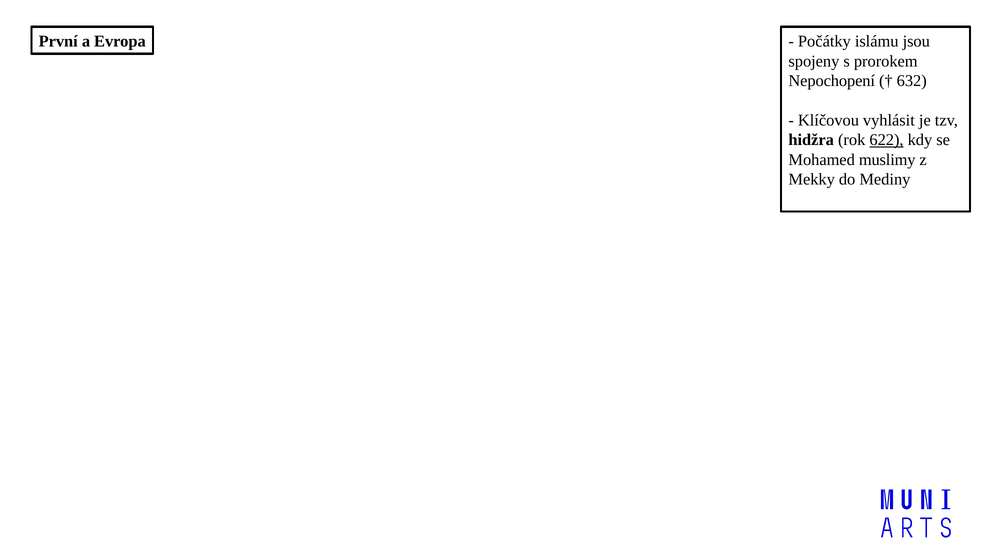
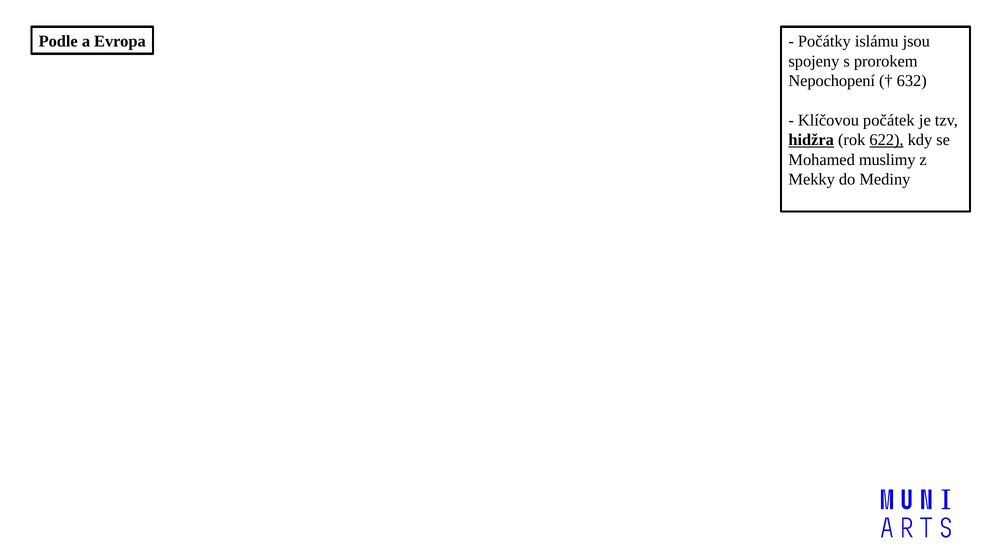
První: První -> Podle (58, 41)
vyhlásit: vyhlásit -> počátek (889, 120)
hidžra underline: none -> present (811, 140)
